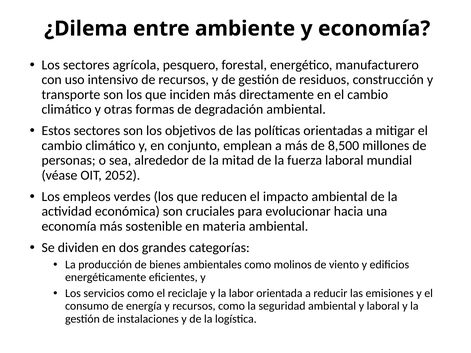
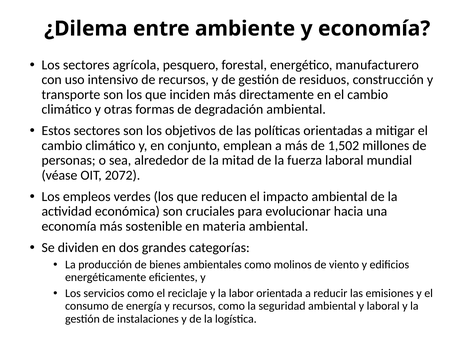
8,500: 8,500 -> 1,502 (344, 146)
2052: 2052 -> 2072 (123, 175)
